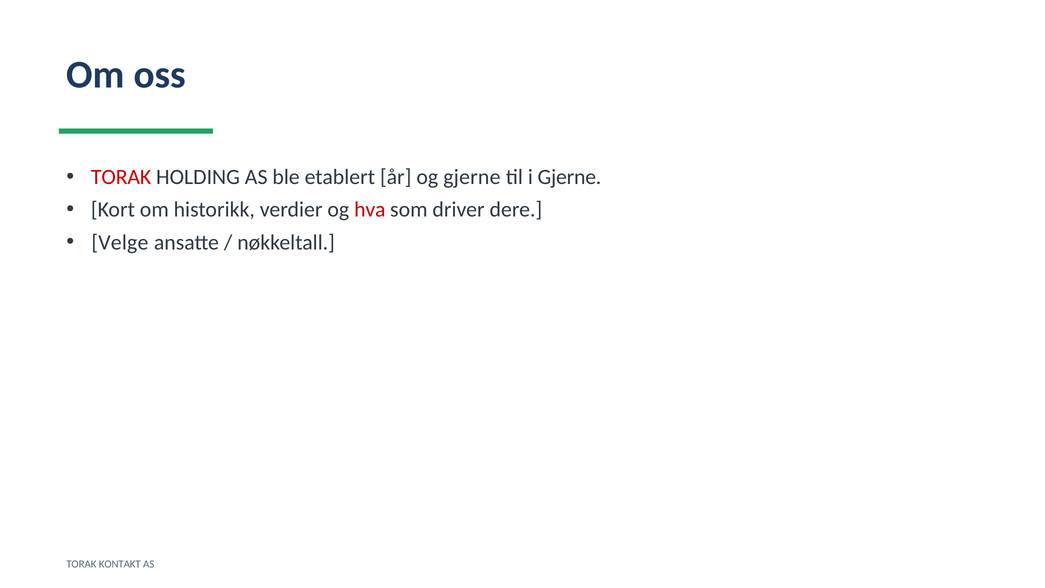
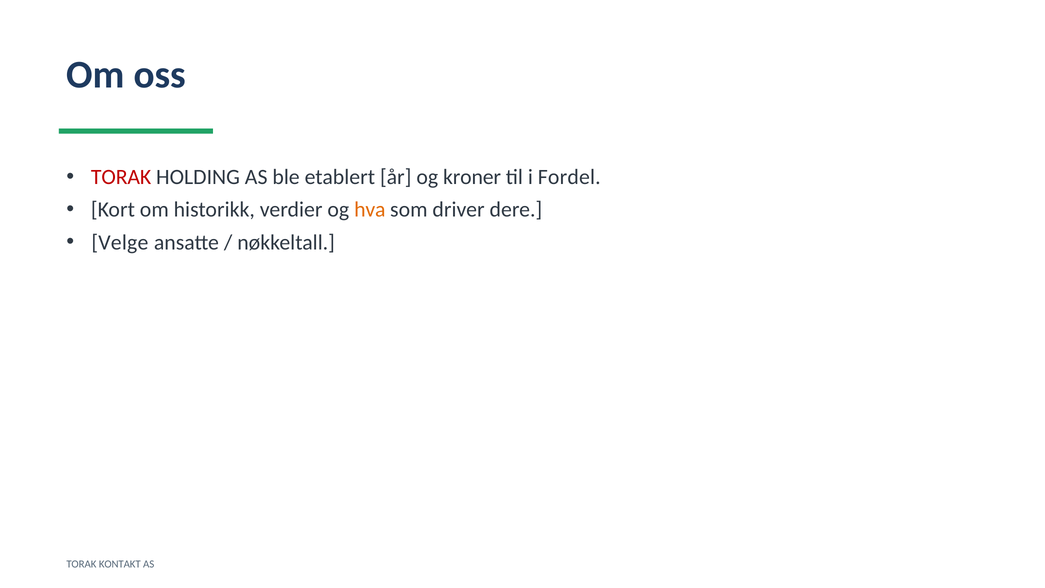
og gjerne: gjerne -> kroner (472, 177)
i Gjerne: Gjerne -> Fordel (569, 177)
hva colour: red -> orange (370, 210)
